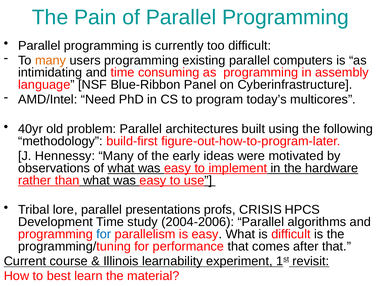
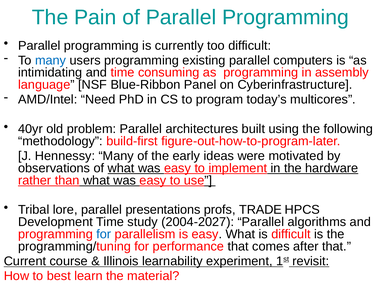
many colour: orange -> blue (51, 60)
CRISIS: CRISIS -> TRADE (260, 210)
2004-2006: 2004-2006 -> 2004-2027 (198, 222)
